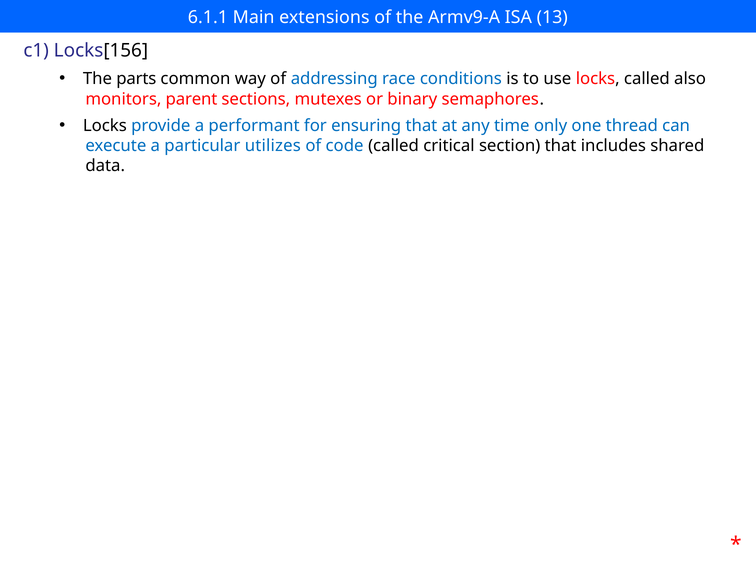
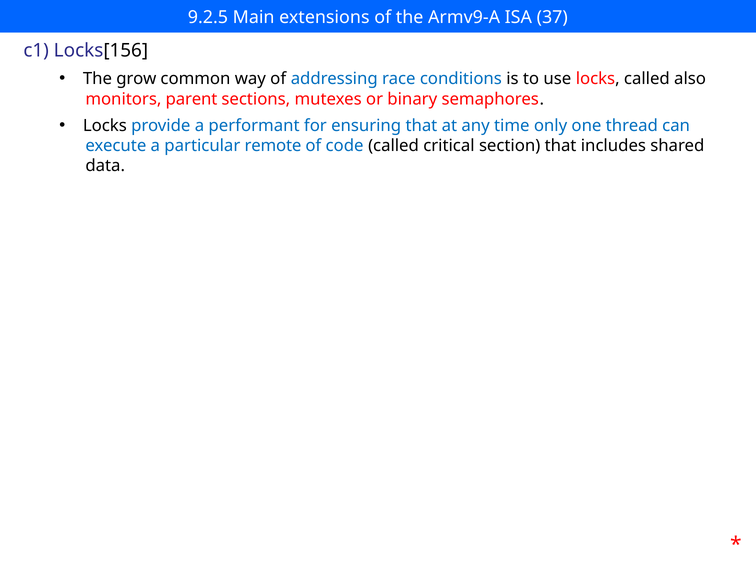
6.1.1: 6.1.1 -> 9.2.5 (208, 18)
13: 13 -> 37 (552, 18)
parts: parts -> grow (136, 79)
utilizes: utilizes -> remote (273, 146)
